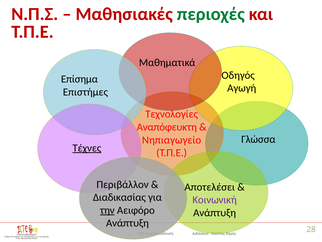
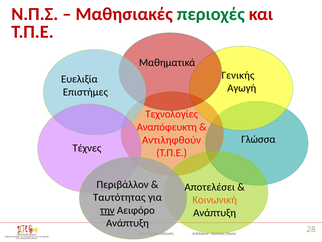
Οδηγός: Οδηγός -> Γενικής (238, 75)
Επίσημα: Επίσημα -> Ευελιξία (79, 79)
Νηπιαγωγείο: Νηπιαγωγείο -> Αντιληφθούν (172, 140)
Τέχνες underline: present -> none (87, 148)
Διαδικασίας: Διαδικασίας -> Ταυτότητας (119, 197)
Κοινωνική colour: purple -> orange (215, 199)
